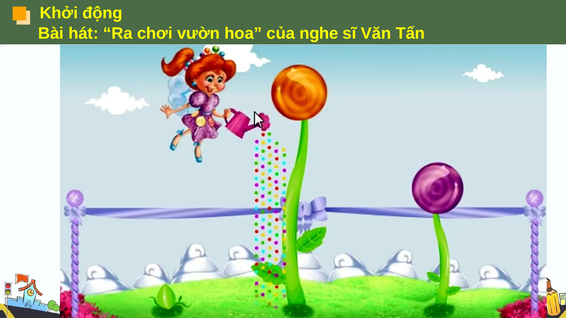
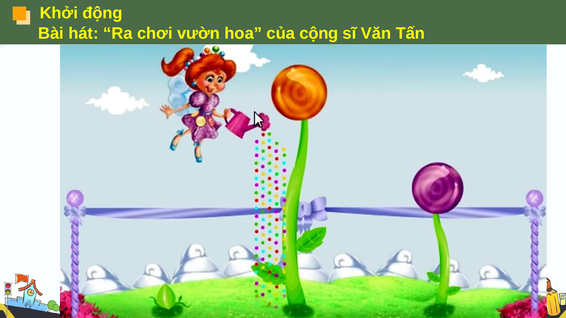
nghe: nghe -> cộng (319, 33)
